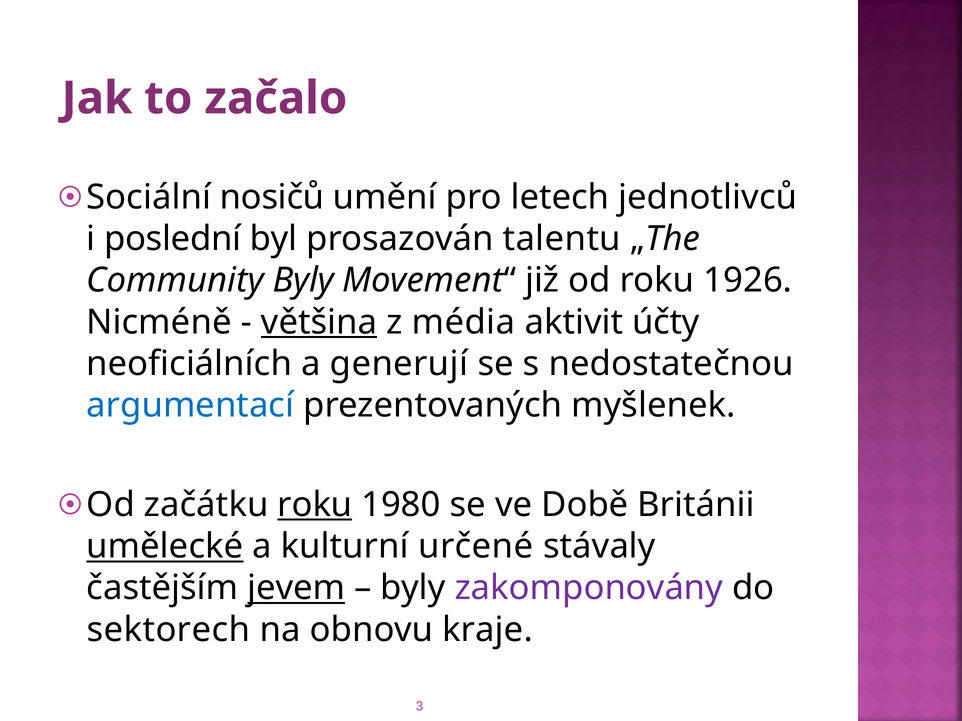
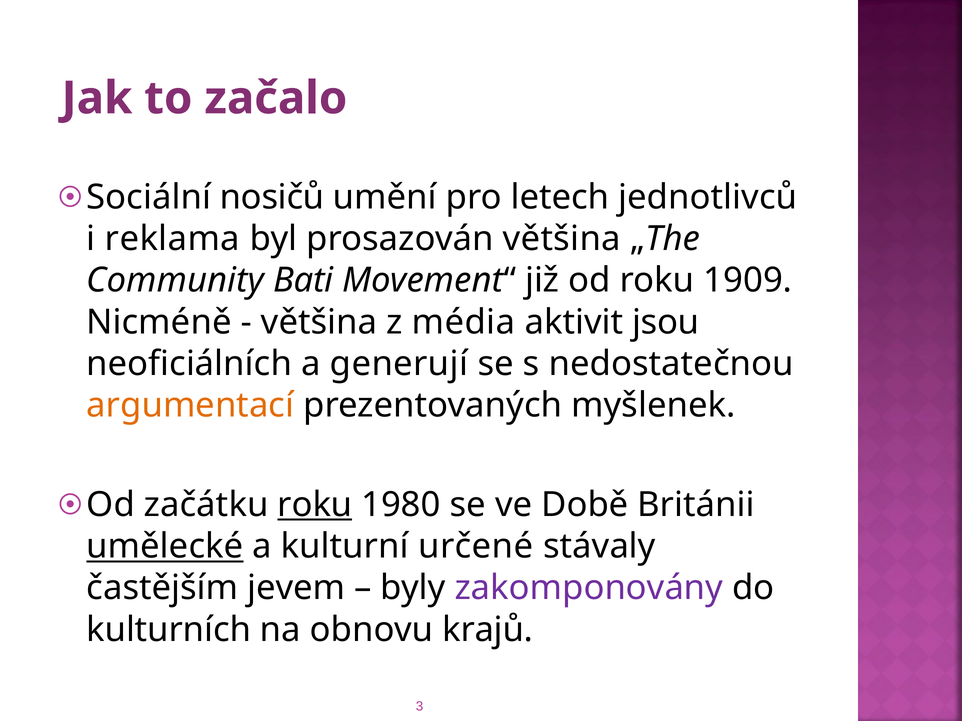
poslední: poslední -> reklama (172, 239)
prosazován talentu: talentu -> většina (562, 239)
Community Byly: Byly -> Bati (303, 281)
1926: 1926 -> 1909 (748, 281)
většina underline: present -> none (319, 322)
účty: účty -> jsou (666, 322)
argumentací colour: blue -> orange (190, 406)
jevem underline: present -> none (296, 588)
sektorech: sektorech -> kulturních (169, 630)
kraje: kraje -> krajů (488, 630)
